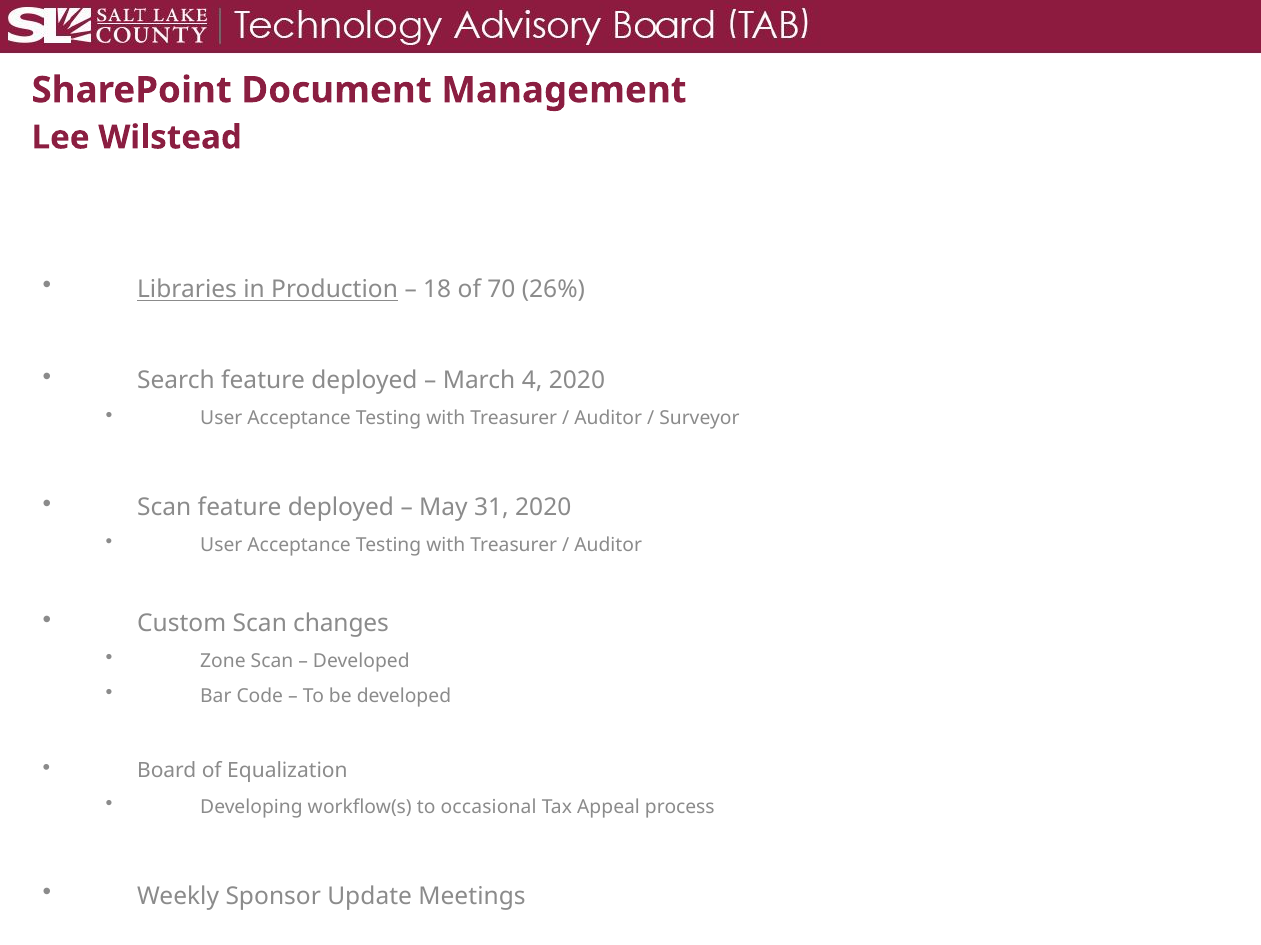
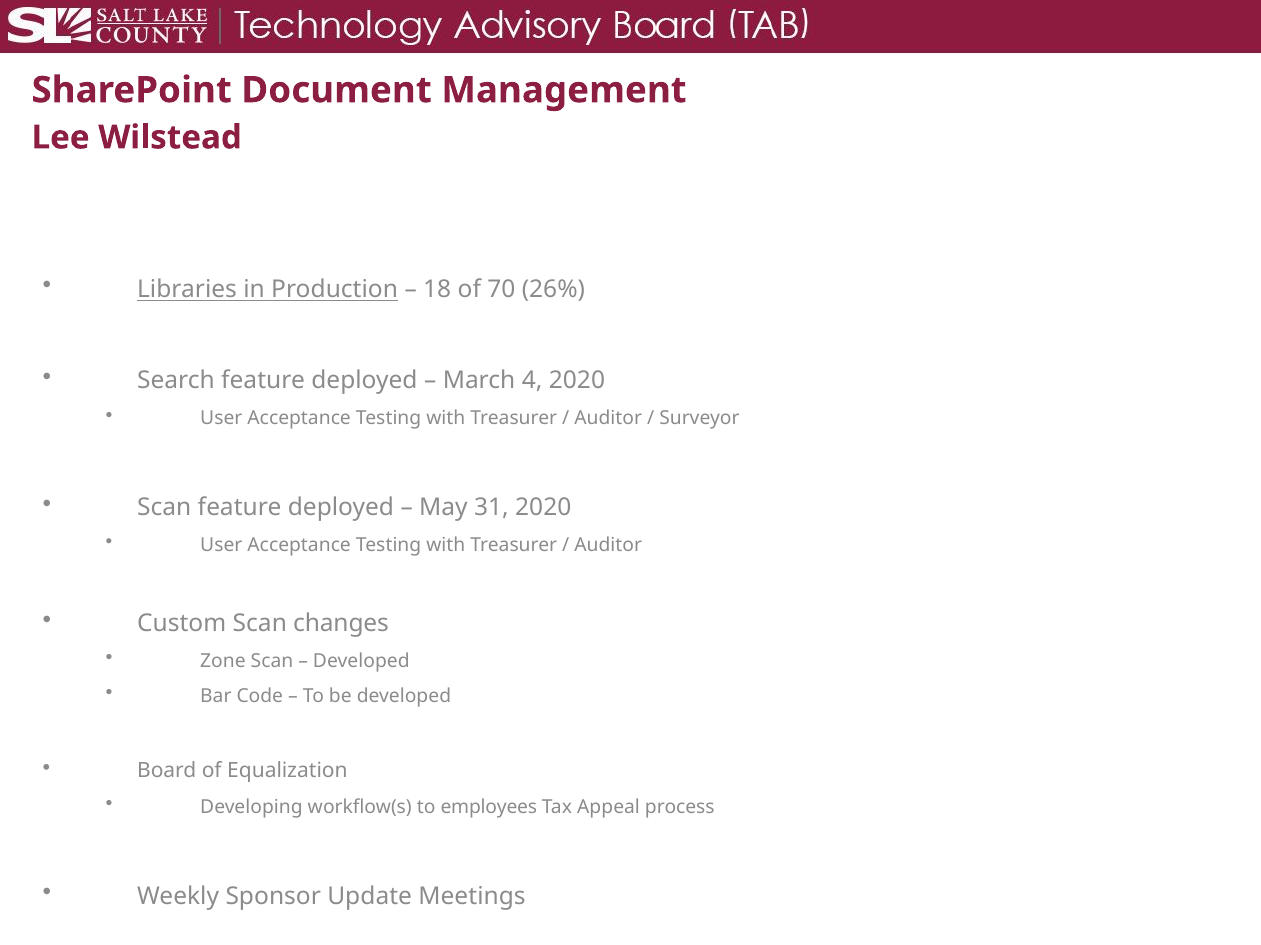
occasional: occasional -> employees (489, 807)
